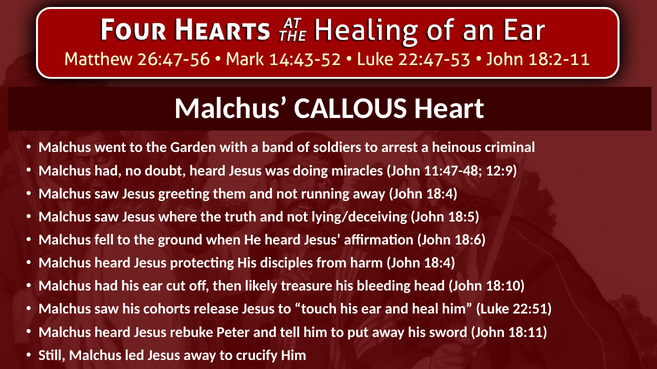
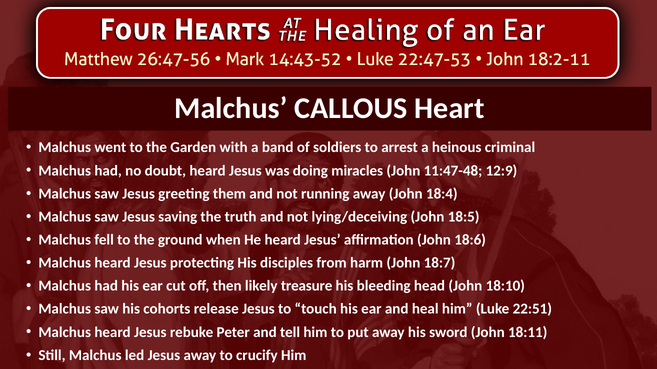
where: where -> saving (178, 217)
harm John 18:4: 18:4 -> 18:7 (440, 263)
